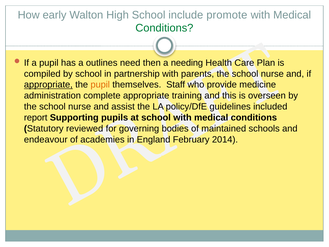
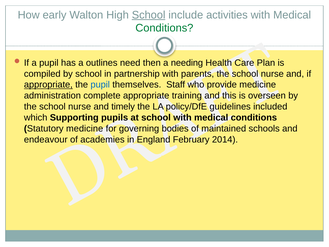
School underline: none -> present (149, 15)
promote: promote -> activities (227, 15)
pupil colour: orange -> blue (100, 85)
assist: assist -> timely (123, 107)
report: report -> which (36, 118)
Statutory reviewed: reviewed -> medicine (85, 129)
